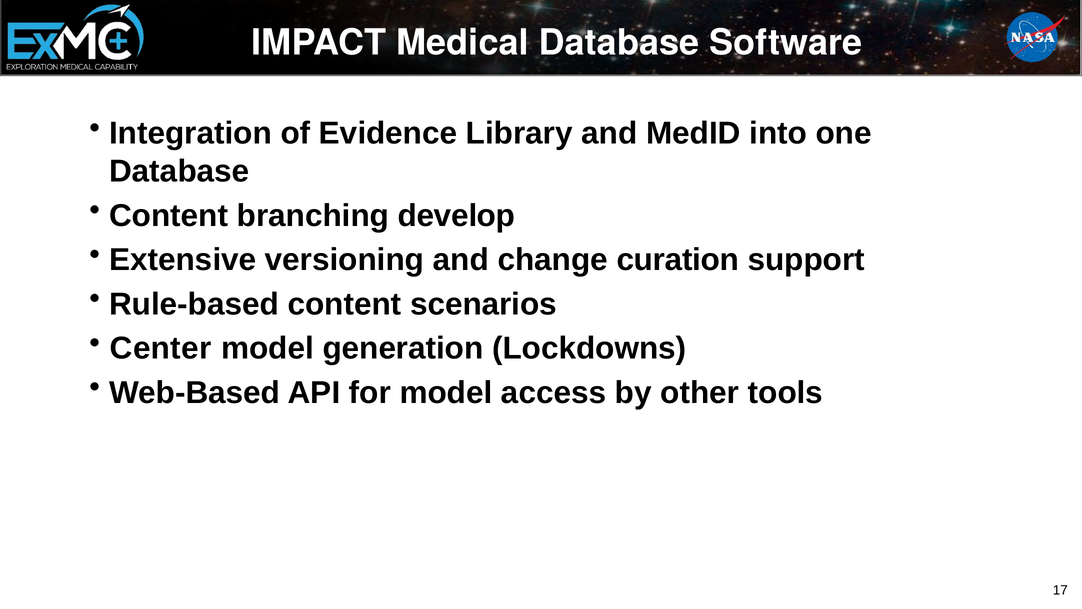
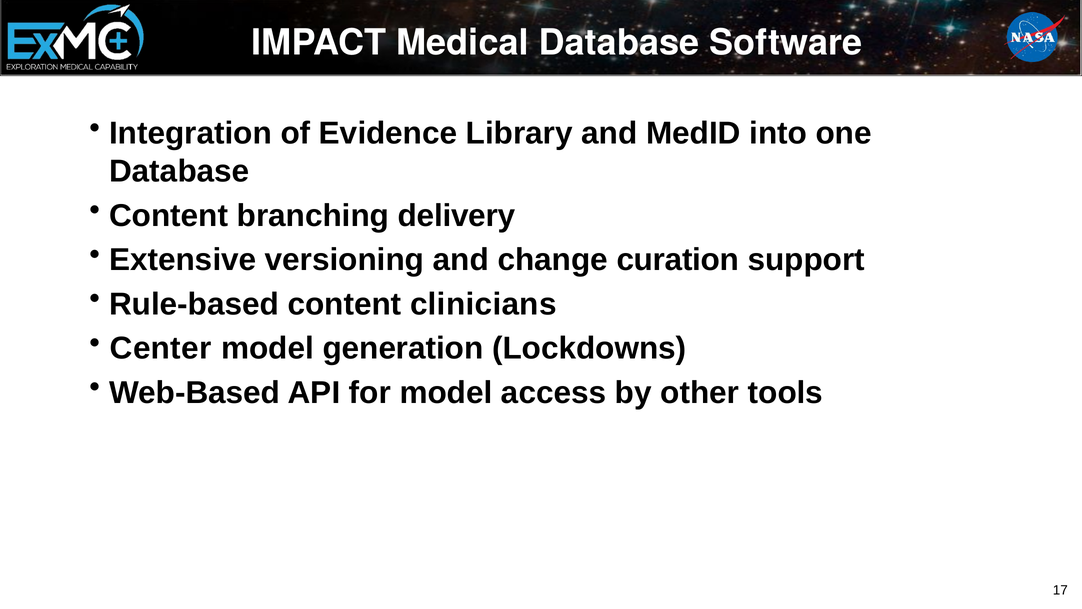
develop: develop -> delivery (456, 216)
scenarios: scenarios -> clinicians (483, 304)
